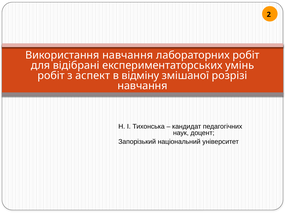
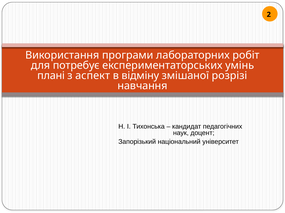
Використання навчання: навчання -> програми (128, 55)
відібрані: відібрані -> потребує (76, 66)
робіт: робіт -> плані (51, 76)
